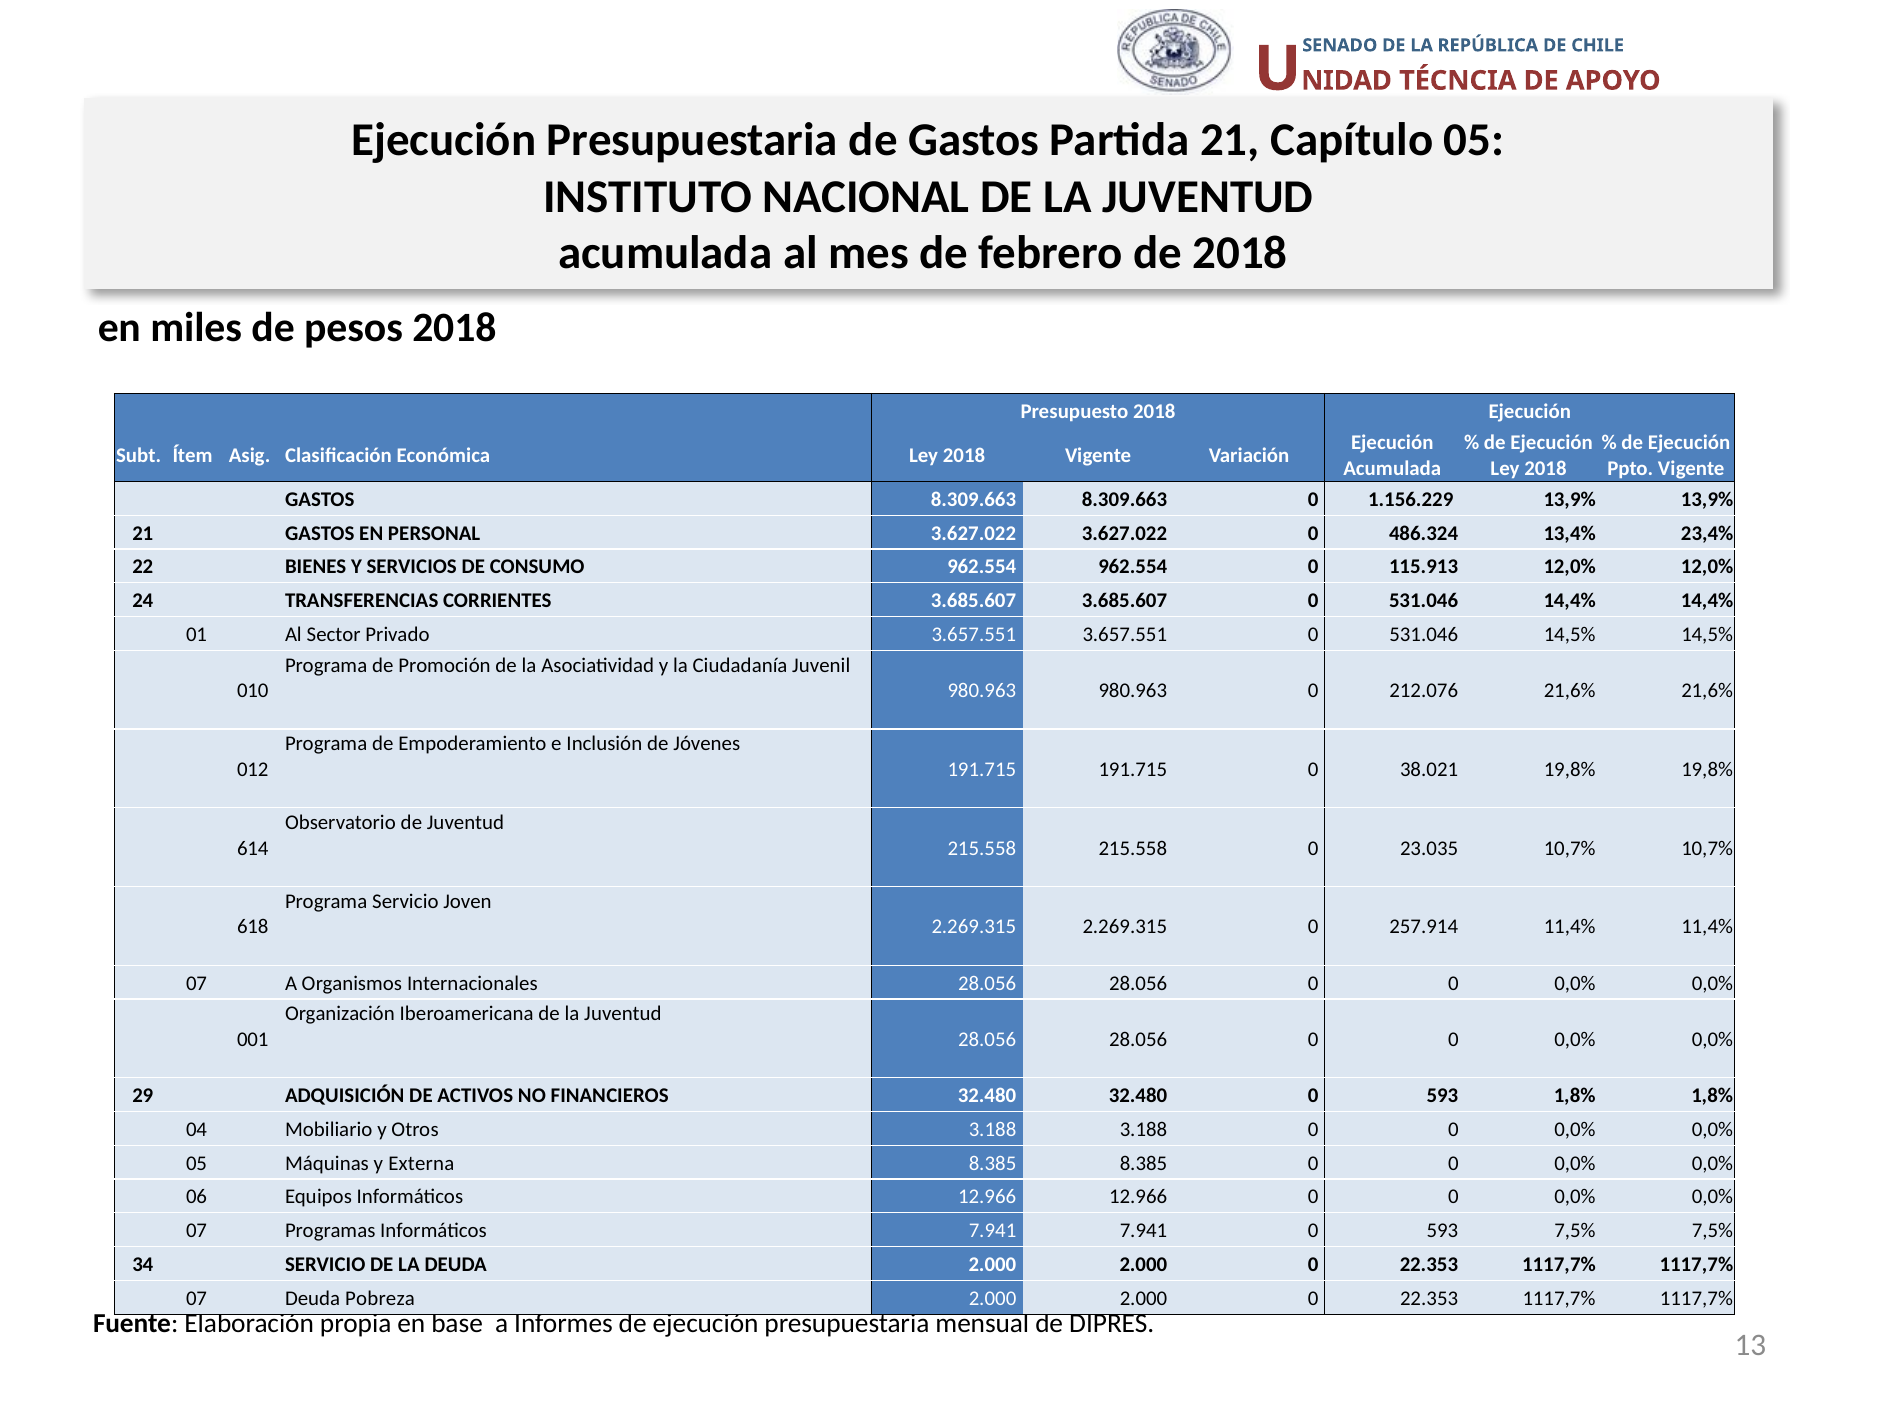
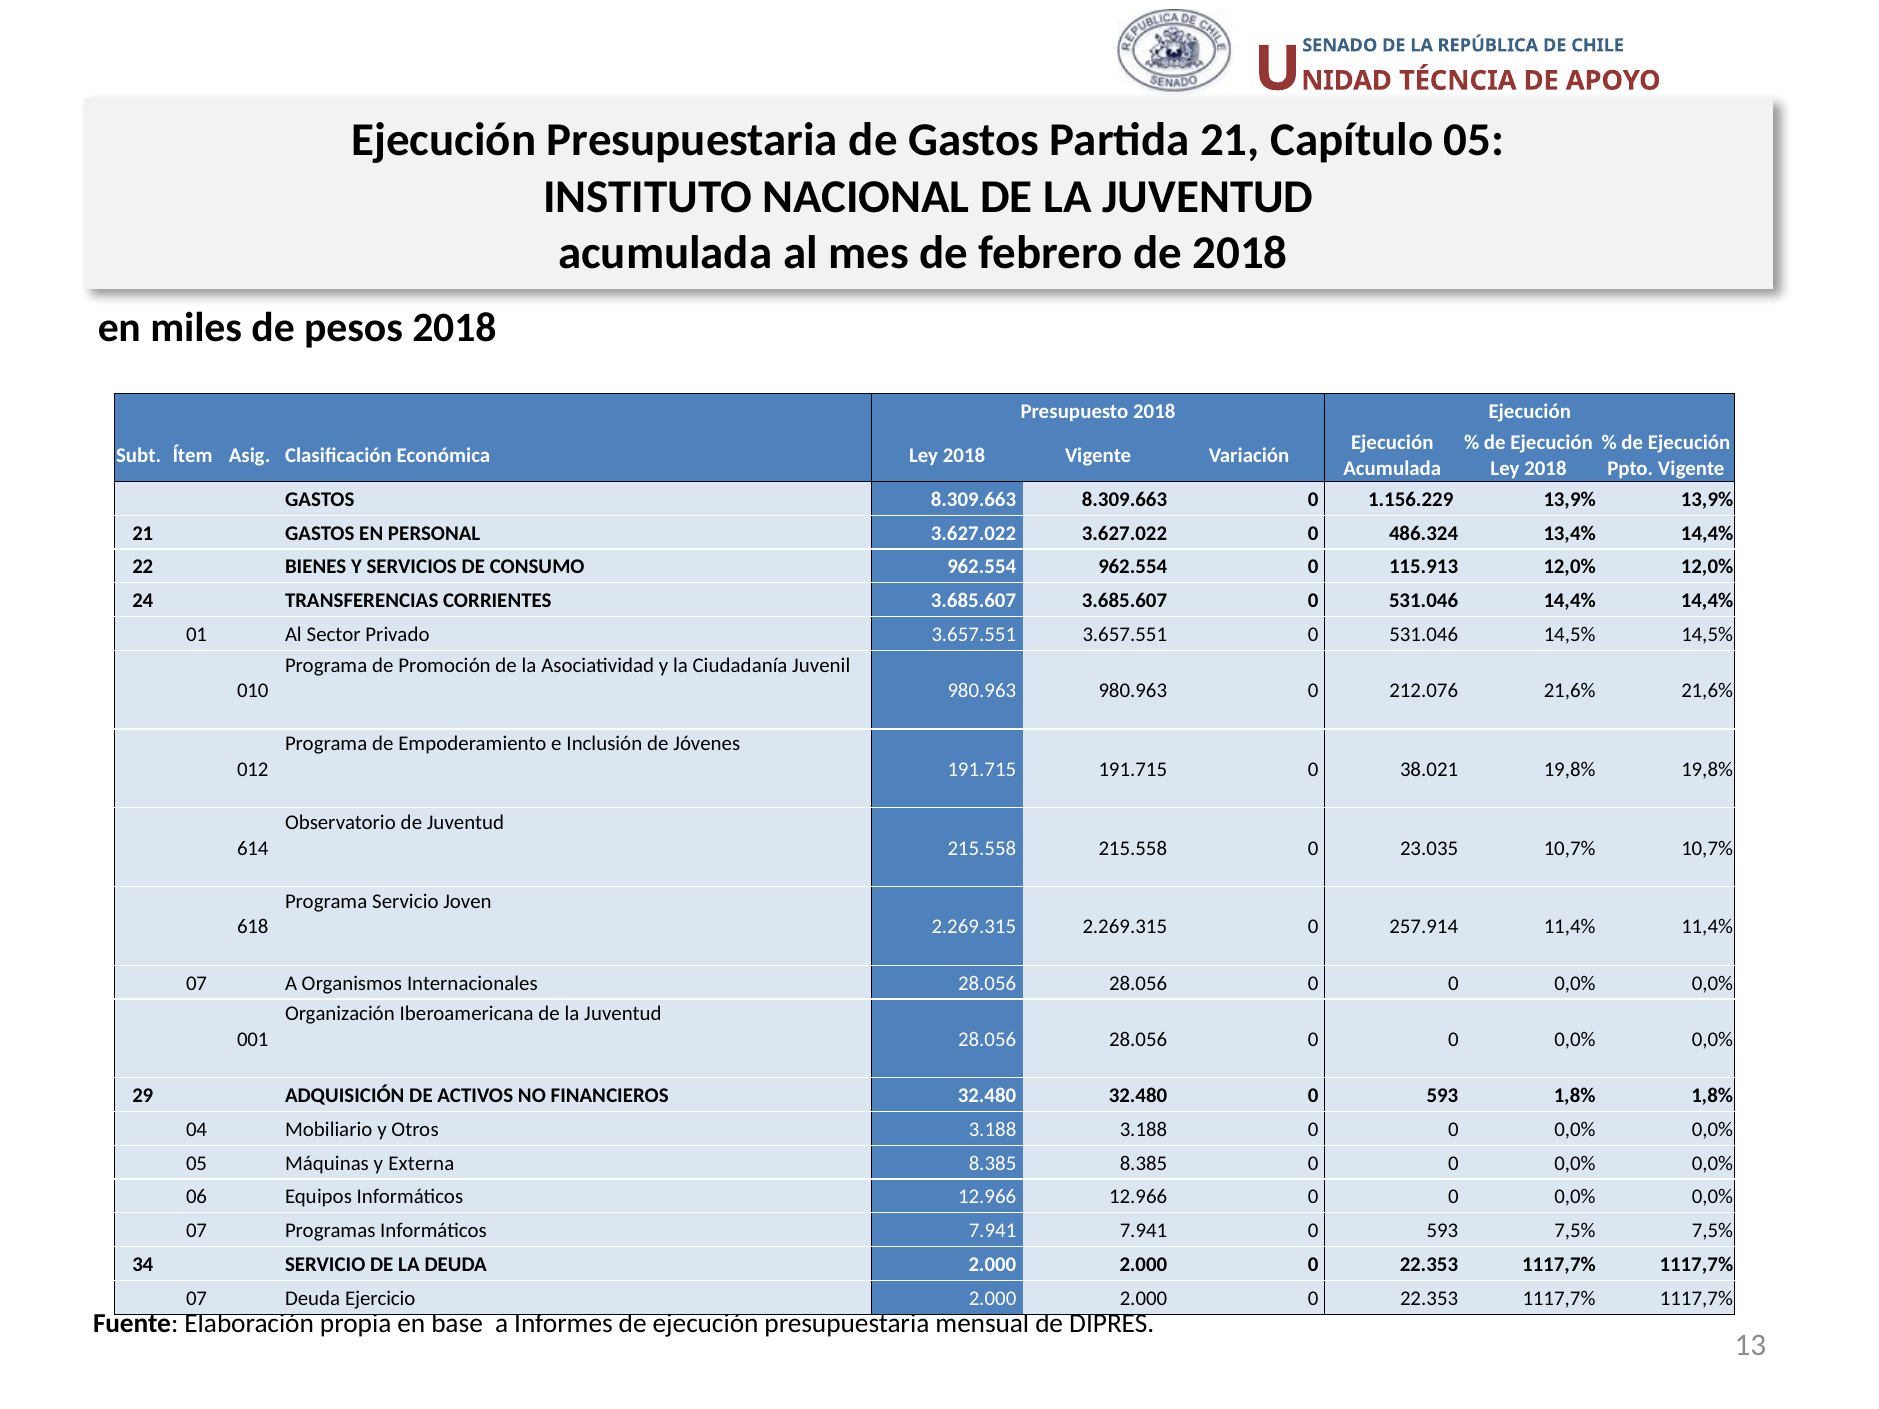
13,4% 23,4%: 23,4% -> 14,4% (1707, 533)
Pobreza: Pobreza -> Ejercicio (380, 1299)
